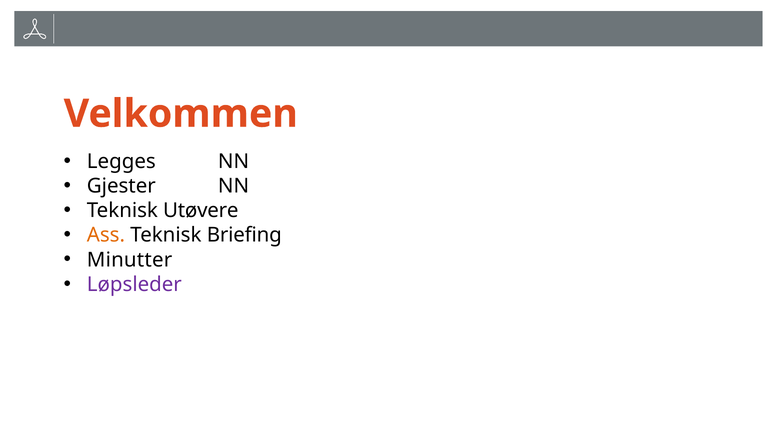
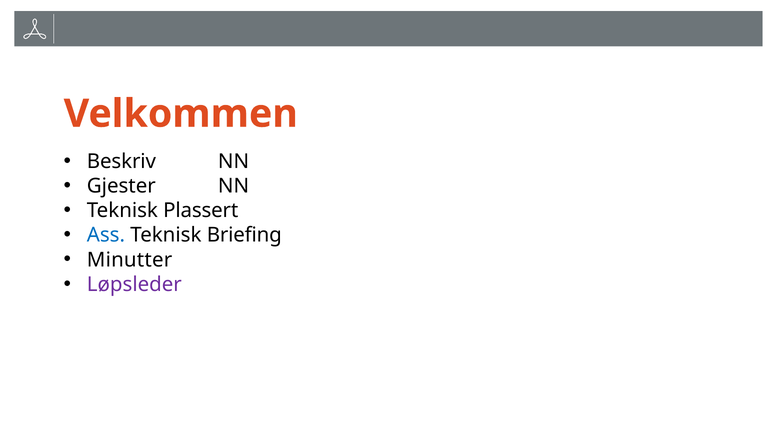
Legges: Legges -> Beskriv (121, 161)
Utøvere: Utøvere -> Plassert (201, 211)
Ass colour: orange -> blue (106, 235)
